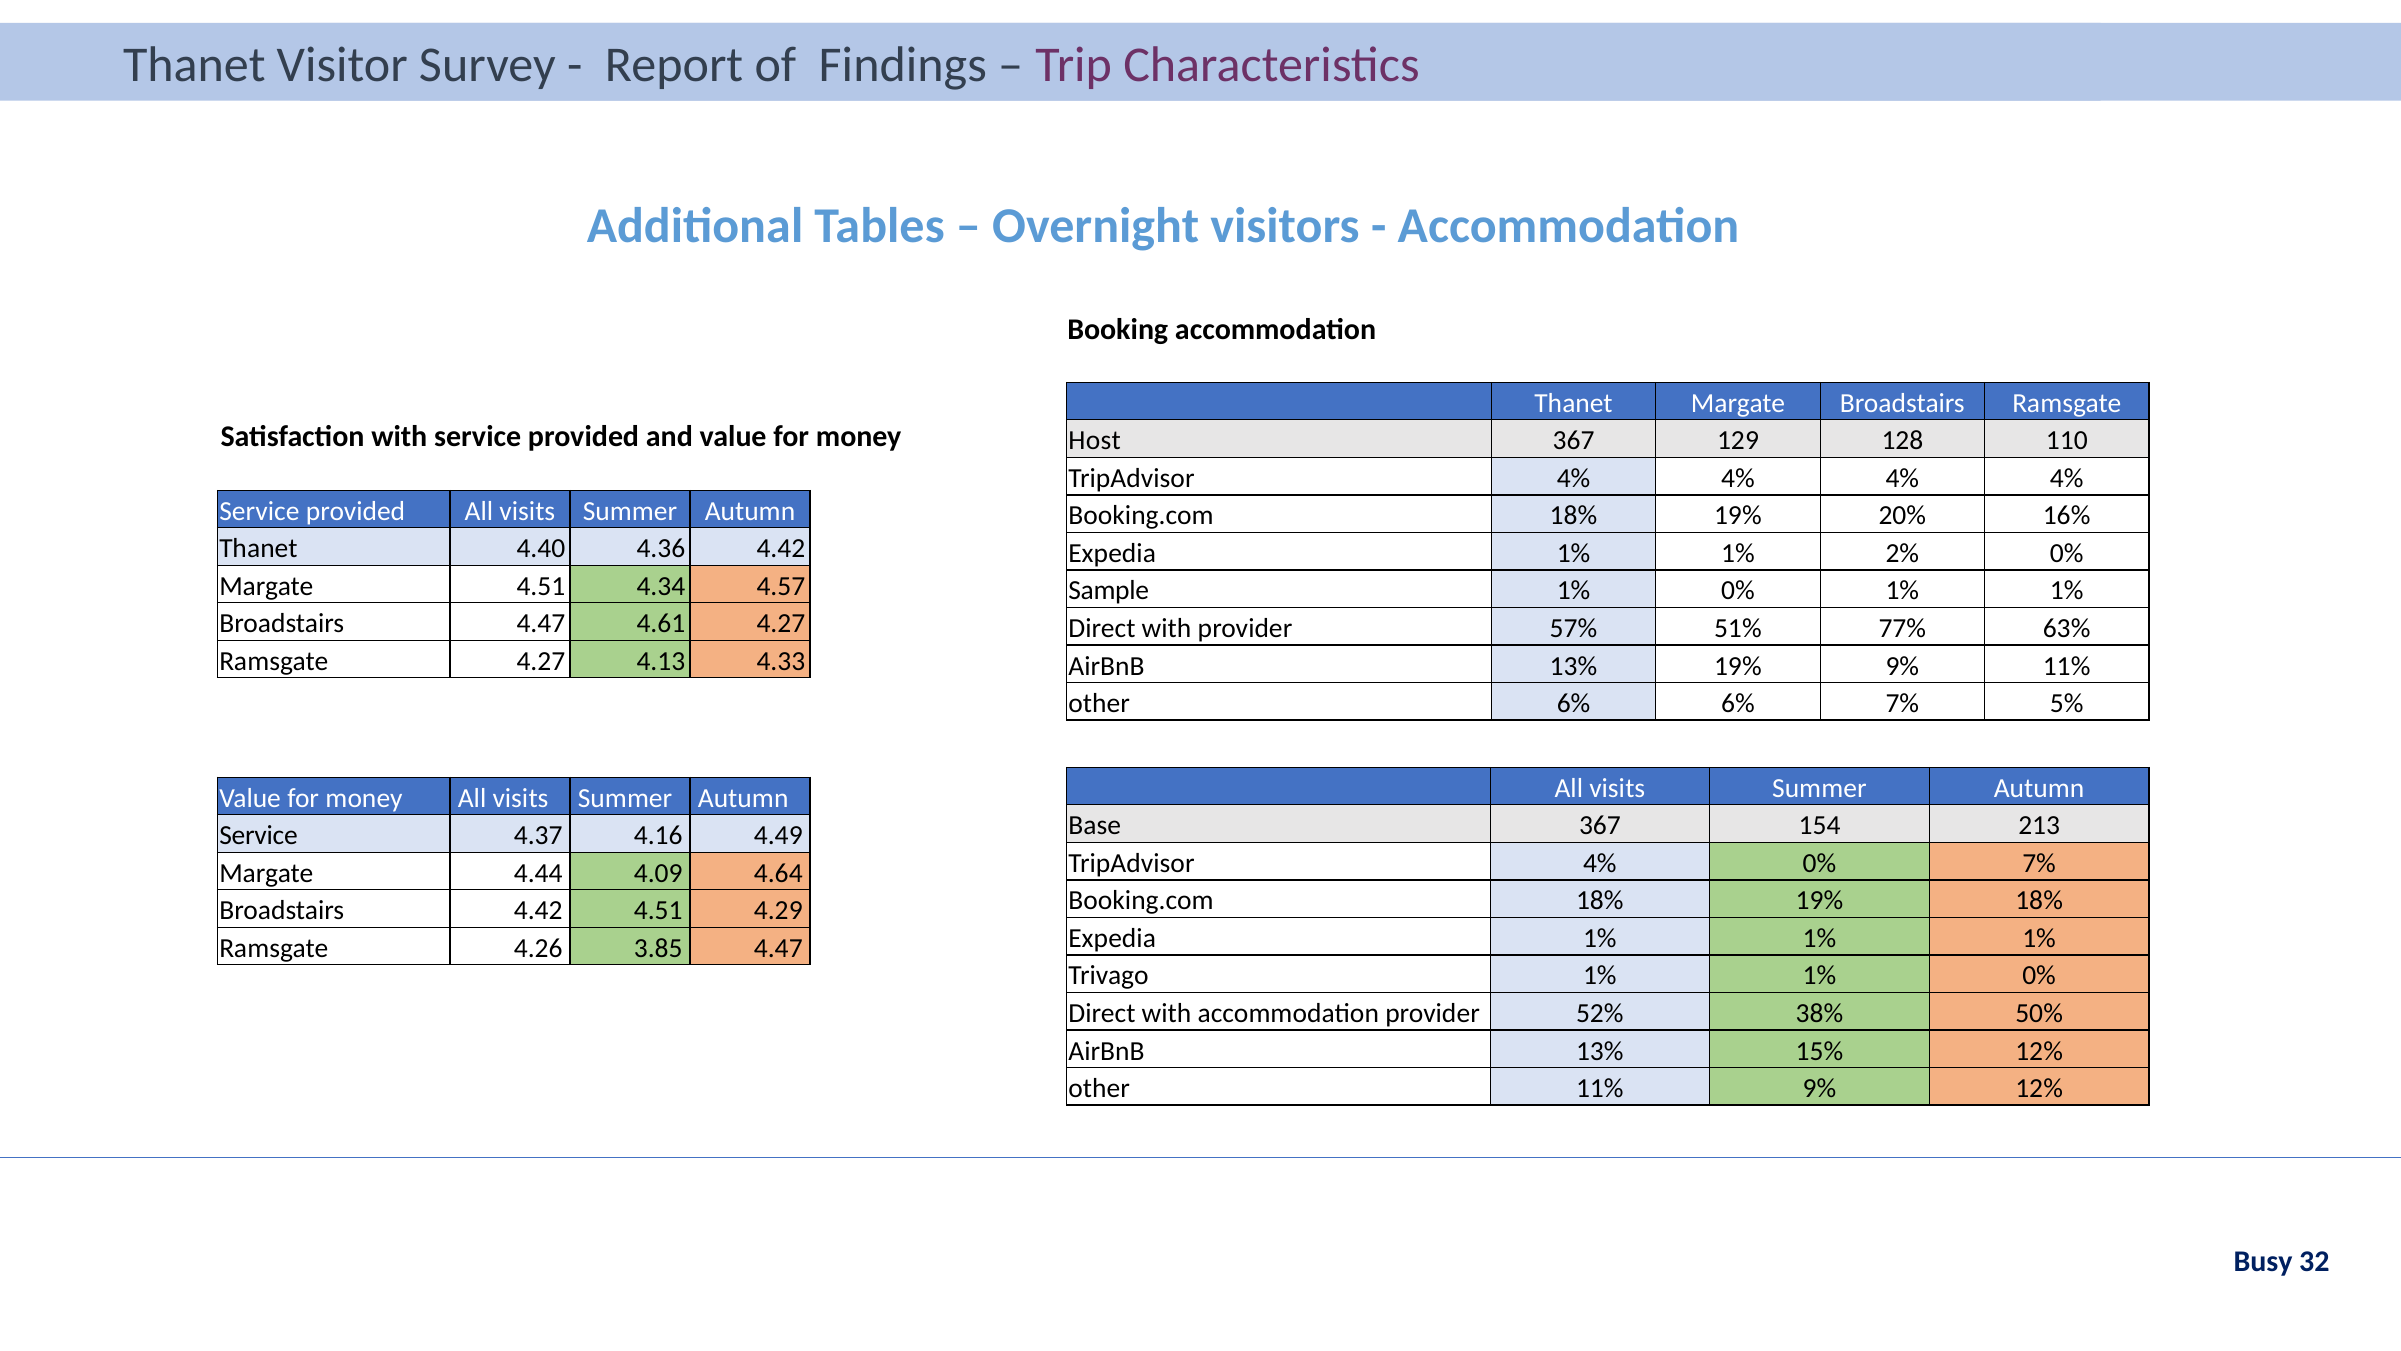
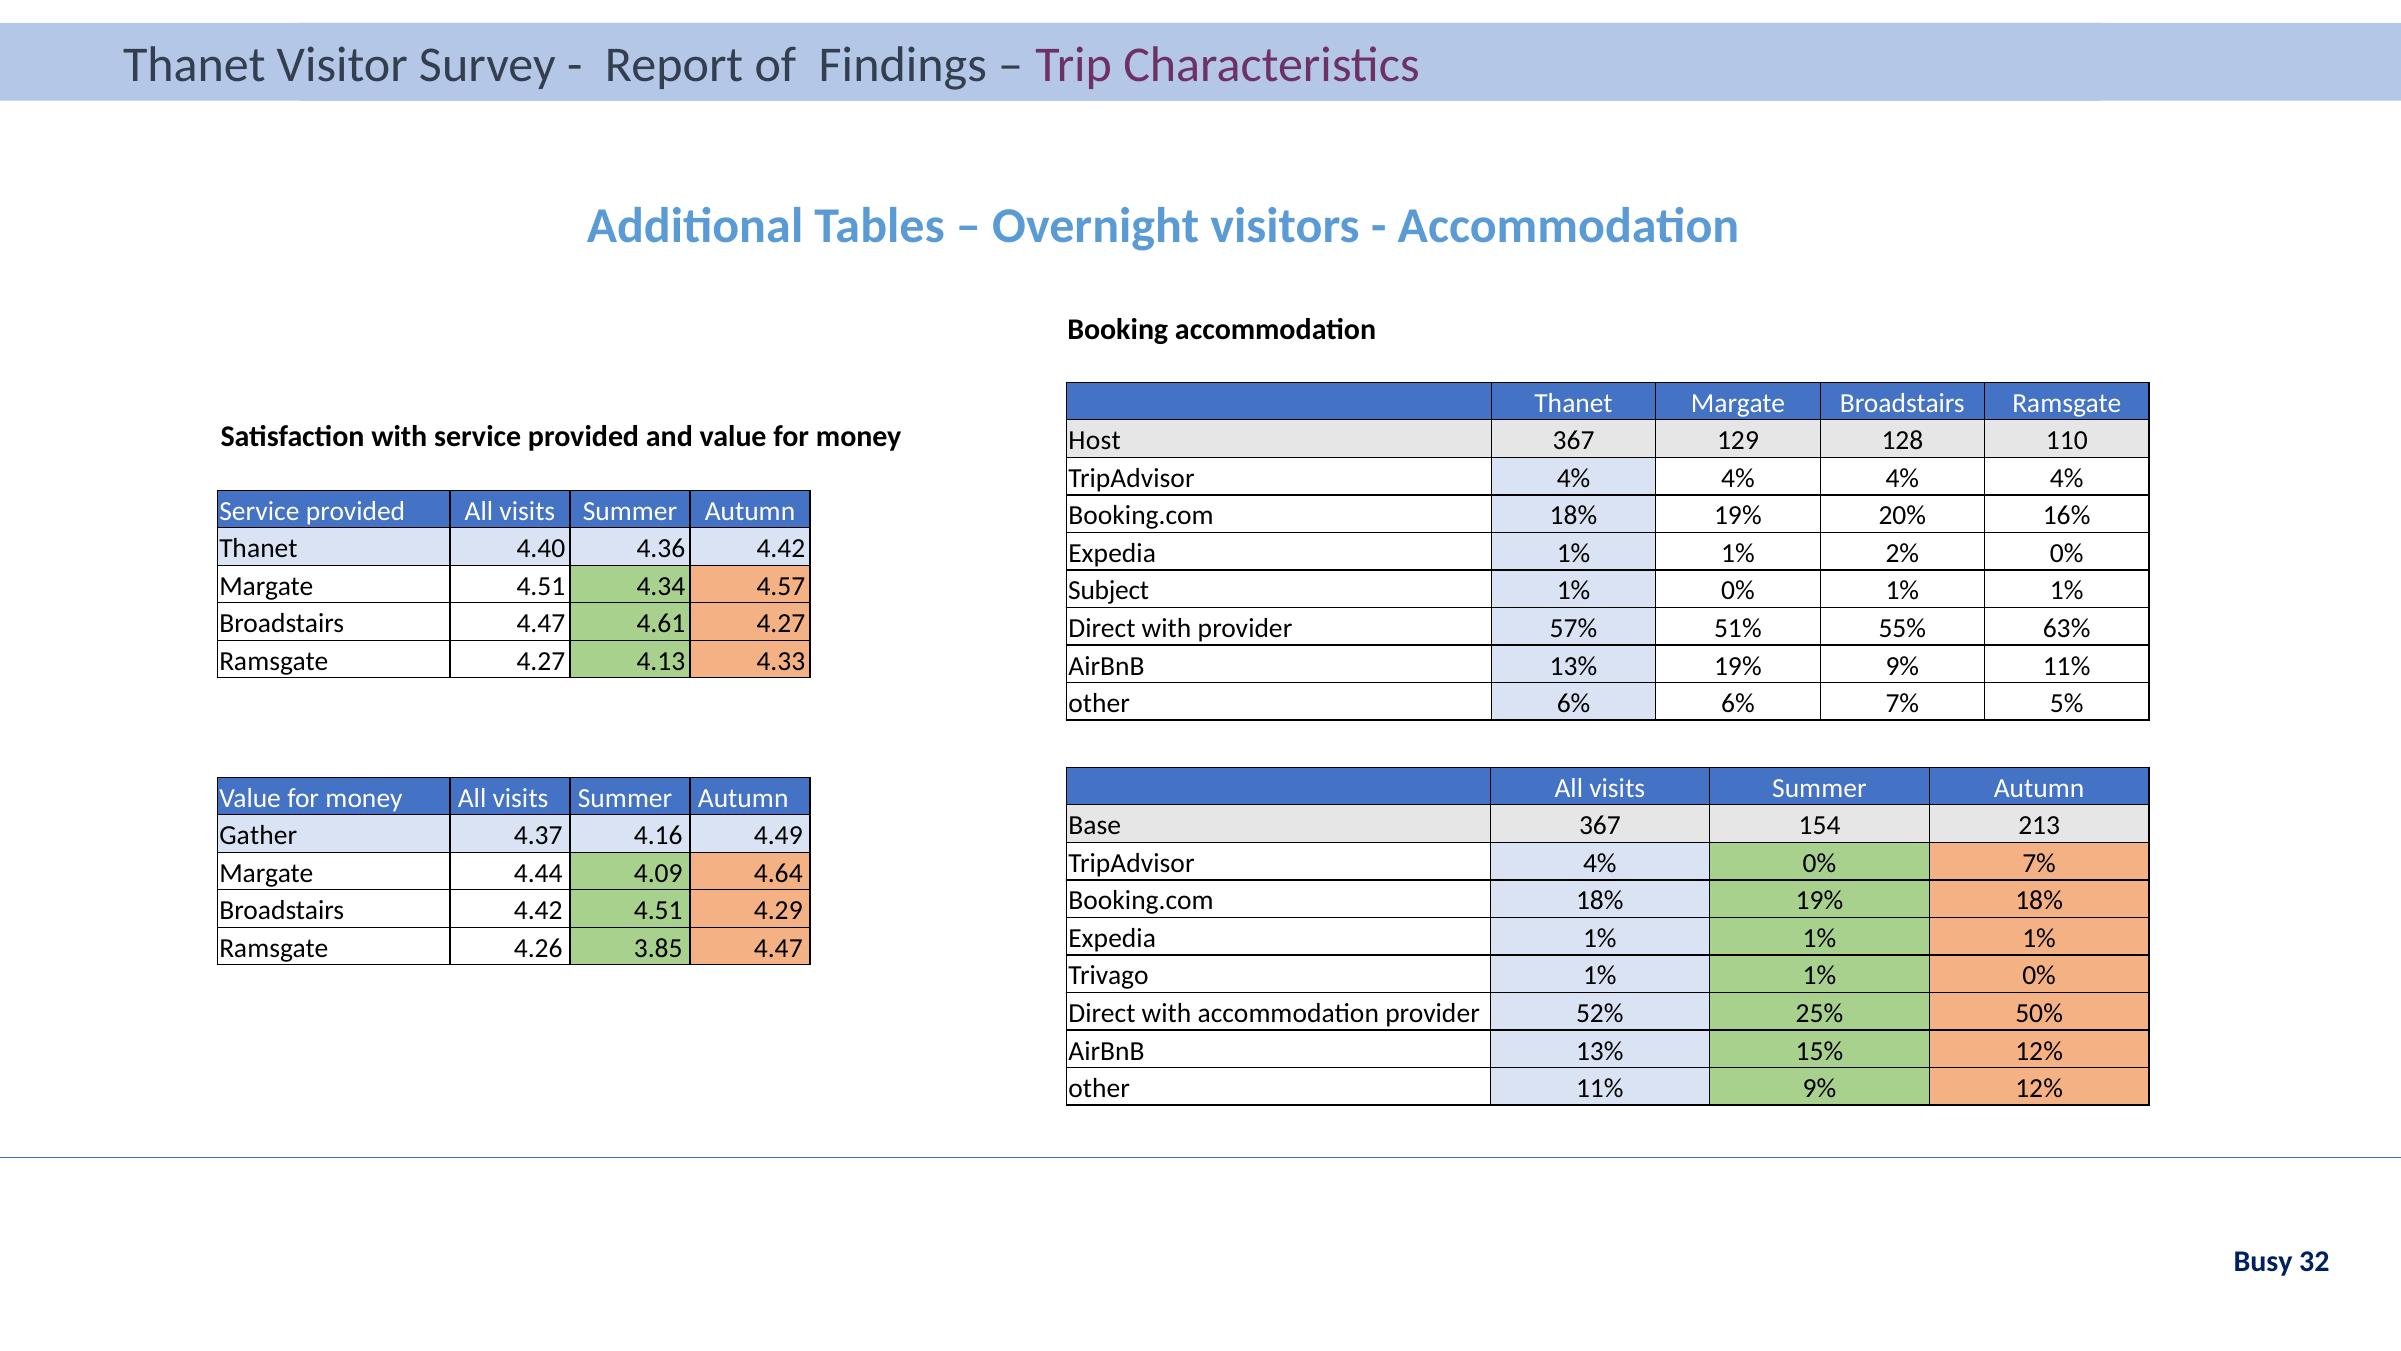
Sample: Sample -> Subject (1109, 591)
77%: 77% -> 55% (1902, 628)
Service: Service -> Gather (258, 835)
38%: 38% -> 25% (1819, 1013)
